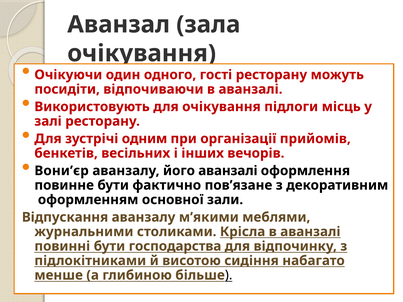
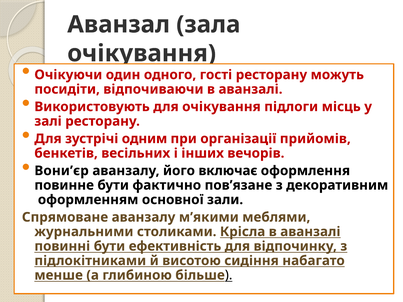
його аванзалі: аванзалі -> включає (228, 171)
Відпускання: Відпускання -> Спрямоване (65, 217)
господарства: господарства -> ефективність (175, 246)
